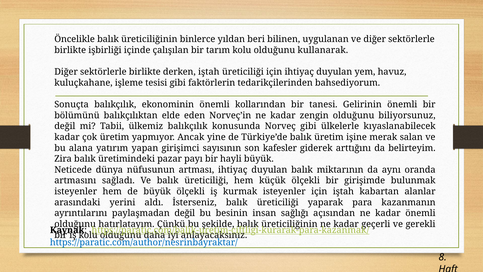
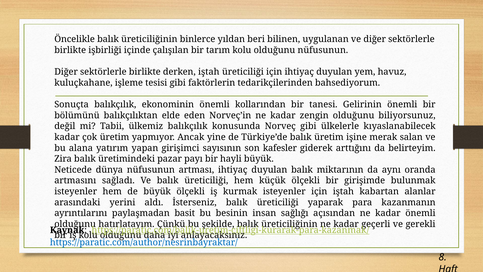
olduğunu kullanarak: kullanarak -> nüfusunun (323, 50)
paylaşmadan değil: değil -> basit (185, 213)
